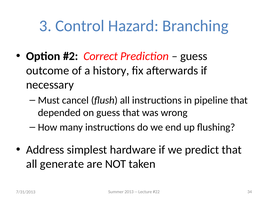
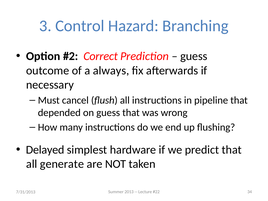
history: history -> always (111, 71)
Address: Address -> Delayed (45, 150)
